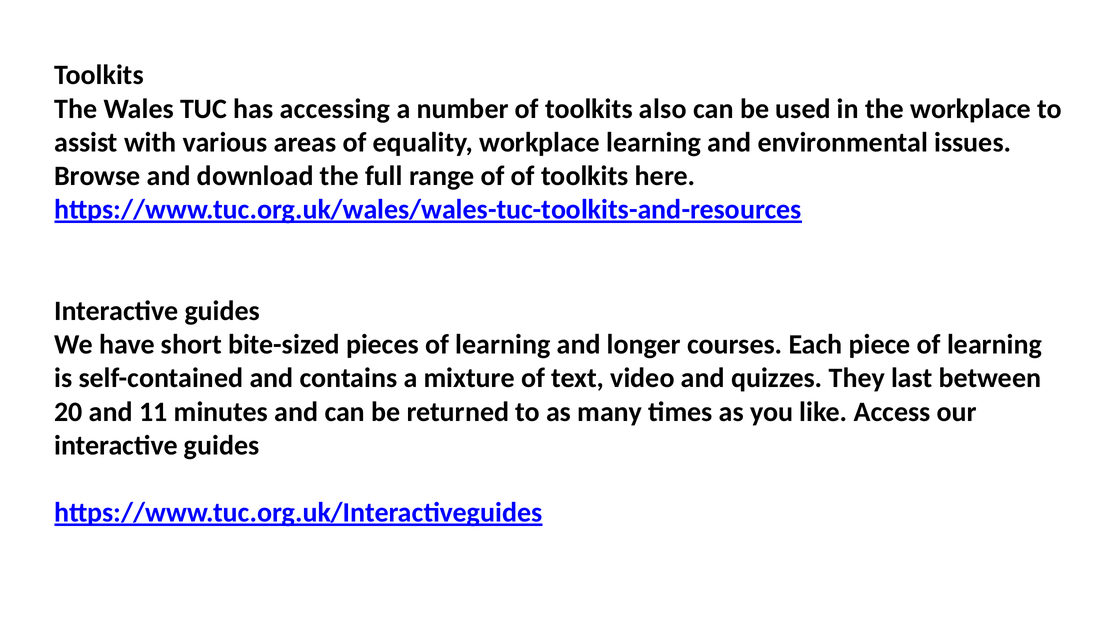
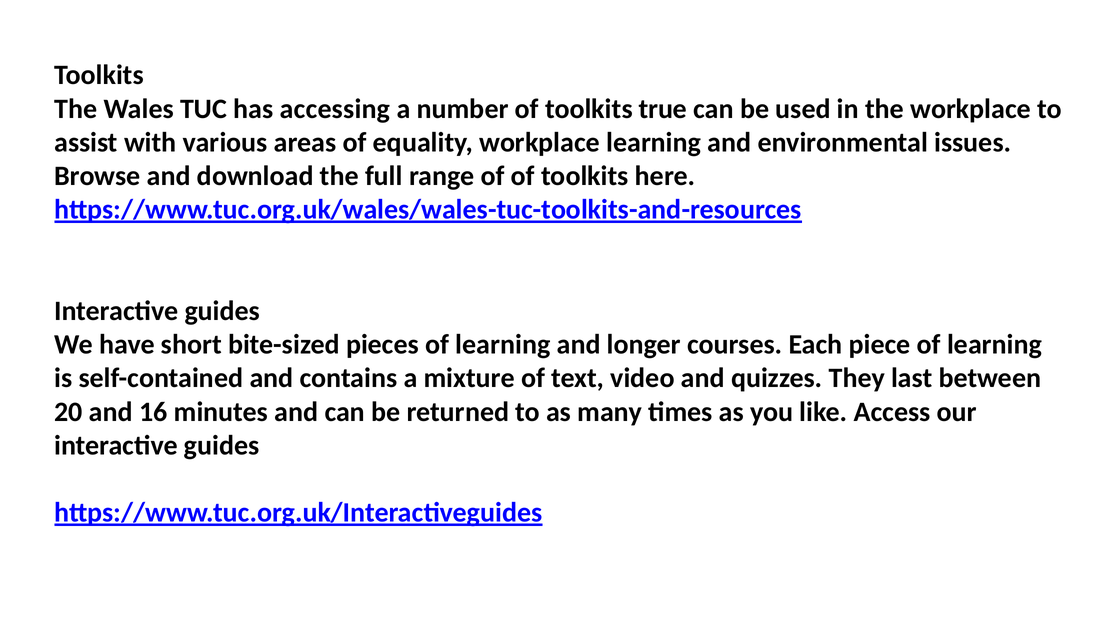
also: also -> true (663, 109)
11: 11 -> 16 (153, 412)
